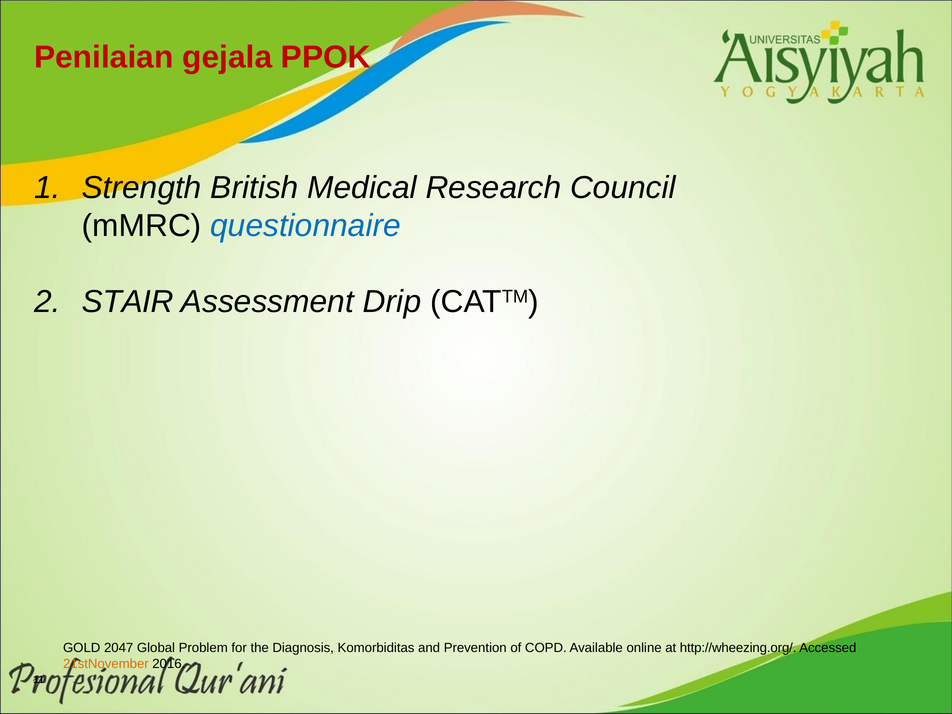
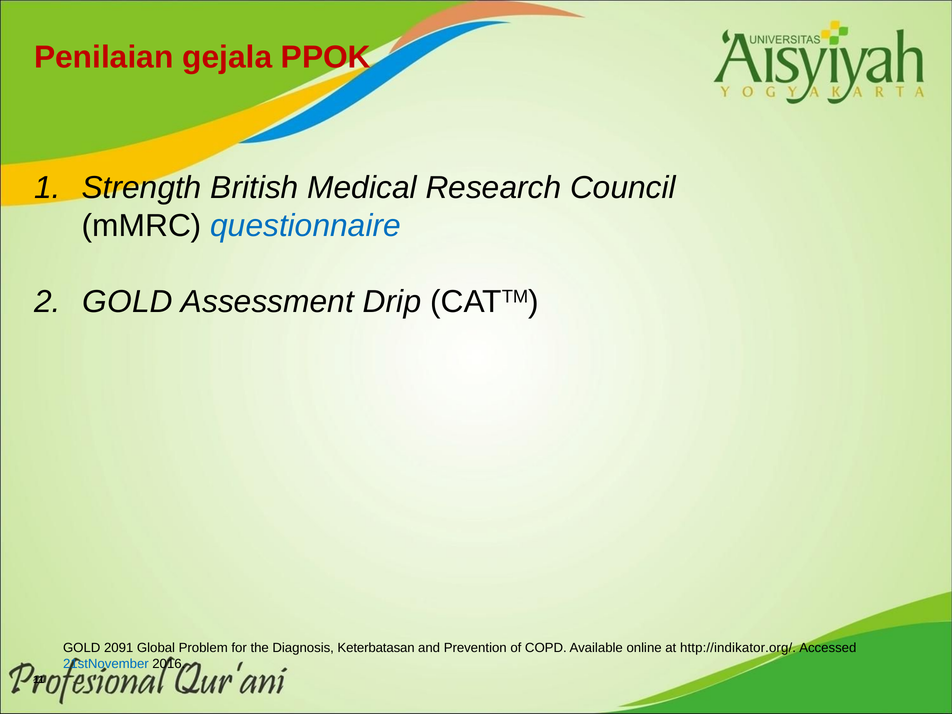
STAIR: STAIR -> GOLD (127, 302)
2047: 2047 -> 2091 (119, 648)
Komorbiditas: Komorbiditas -> Keterbatasan (376, 648)
http://wheezing.org/: http://wheezing.org/ -> http://indikator.org/ (738, 648)
21stNovember colour: orange -> blue (106, 664)
